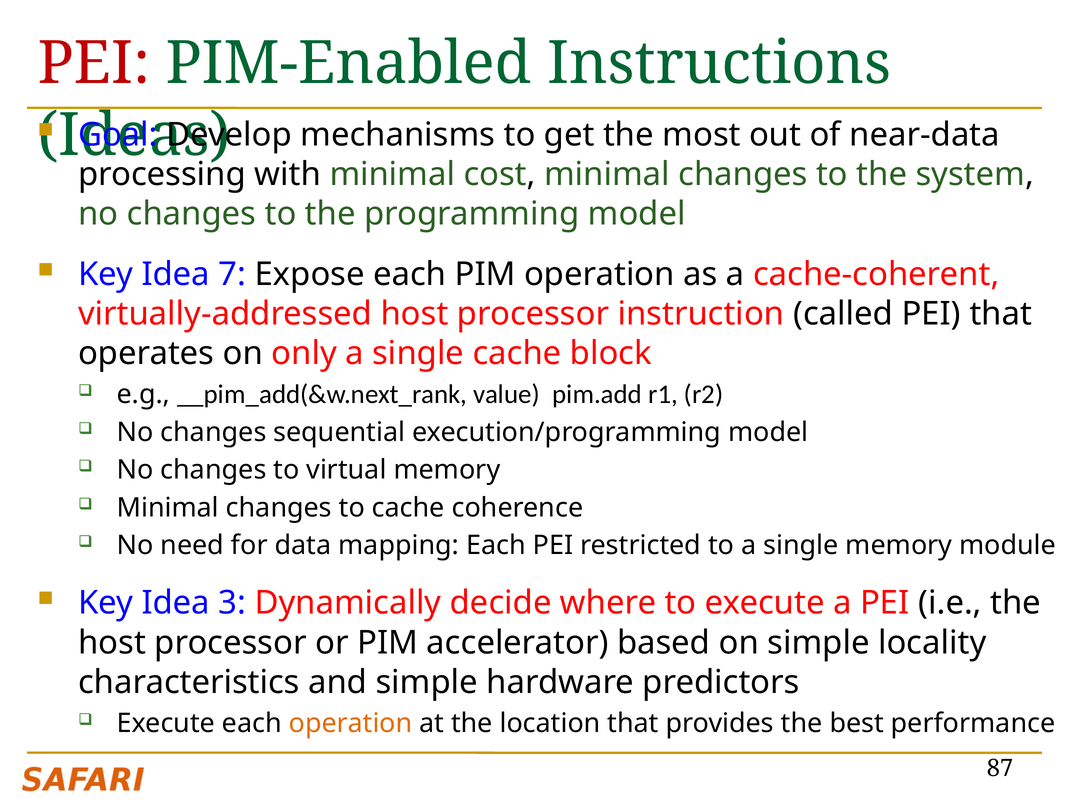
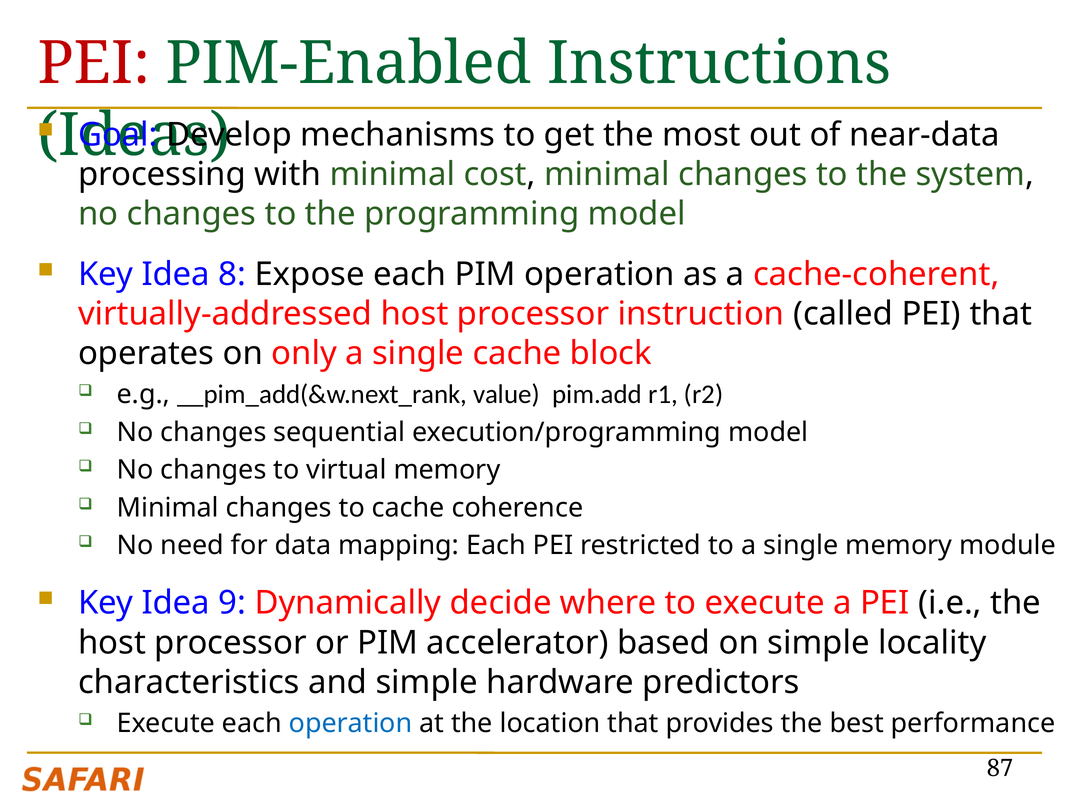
7: 7 -> 8 (232, 274)
3: 3 -> 9 (232, 603)
operation colour: orange -> blue (351, 723)
